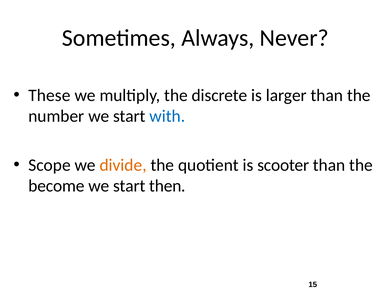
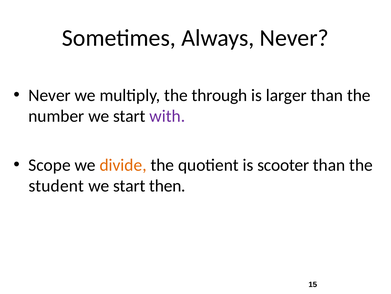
These: These -> Never (50, 95)
discrete: discrete -> through (220, 95)
with colour: blue -> purple (167, 116)
become: become -> student (56, 185)
